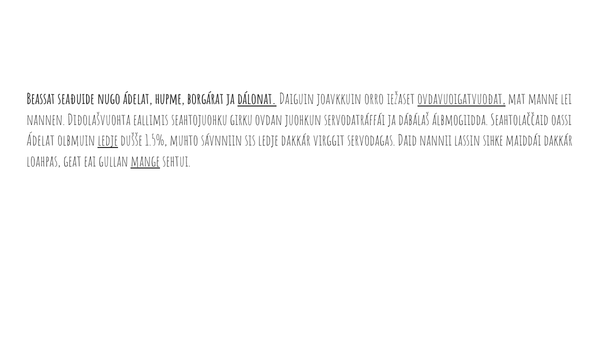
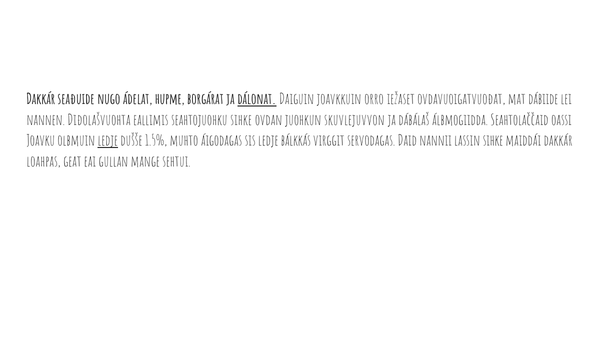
Beassat: Beassat -> Dakkár (41, 100)
ovdavuoigatvuođat underline: present -> none (461, 100)
manne: manne -> dábiide (543, 100)
seahtojuohku girku: girku -> sihke (241, 120)
servodatráffái: servodatráffái -> skuvlejuvvon (354, 120)
Ádelat: Ádelat -> Joavku (41, 141)
sávnniin: sávnniin -> áigodagas (222, 141)
ledje dakkár: dakkár -> bálkkás (296, 141)
mange underline: present -> none (145, 162)
